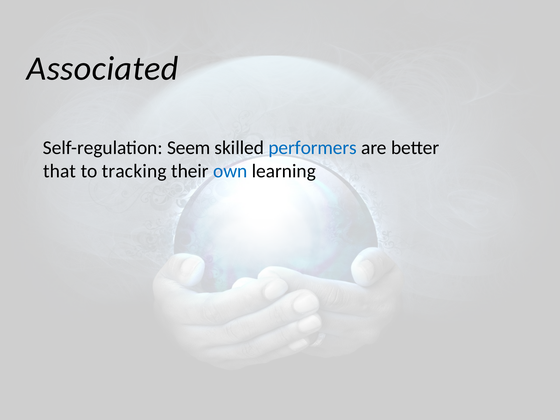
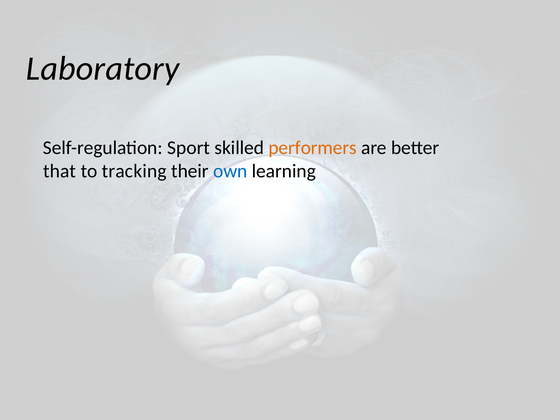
Associated: Associated -> Laboratory (103, 68)
Seem: Seem -> Sport (189, 148)
performers colour: blue -> orange (313, 148)
